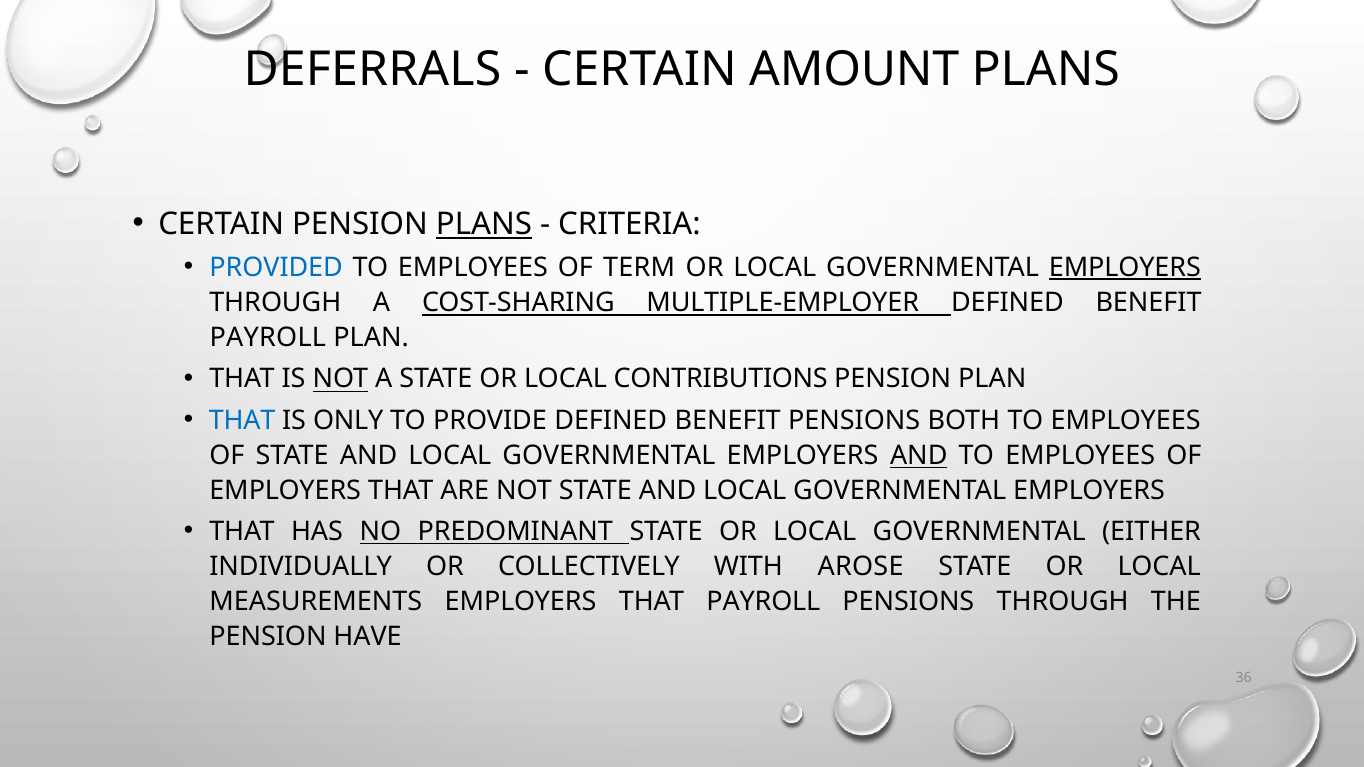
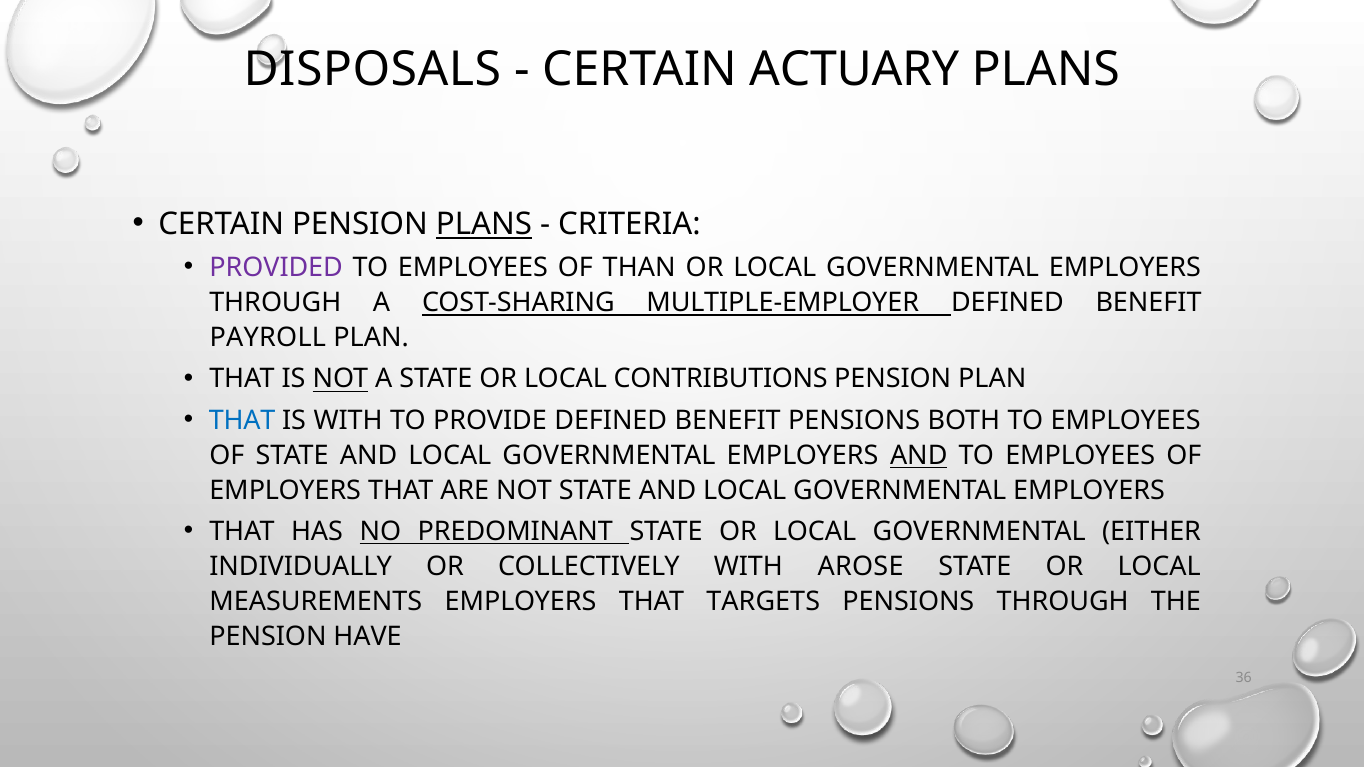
DEFERRALS: DEFERRALS -> DISPOSALS (372, 70)
AMOUNT: AMOUNT -> ACTUARY (854, 70)
PROVIDED colour: blue -> purple (276, 268)
TERM: TERM -> THAN (639, 268)
EMPLOYERS underline: present -> none (1125, 268)
IS ONLY: ONLY -> WITH (348, 420)
THAT PAYROLL: PAYROLL -> TARGETS (763, 602)
